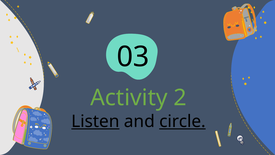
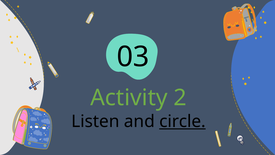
Listen underline: present -> none (95, 121)
